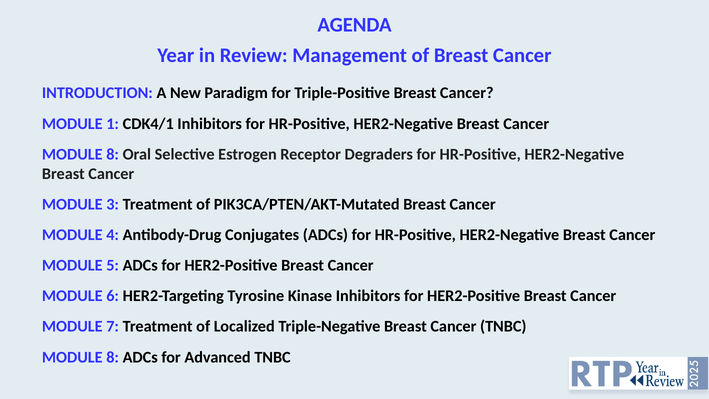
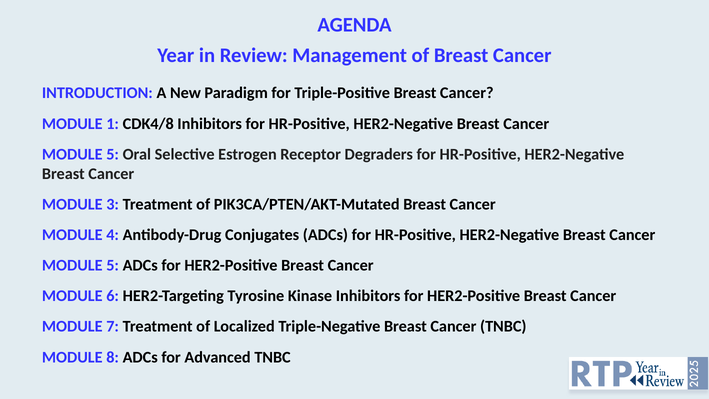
CDK4/1: CDK4/1 -> CDK4/8 (148, 124)
8: 8 -> 5 (113, 154)
